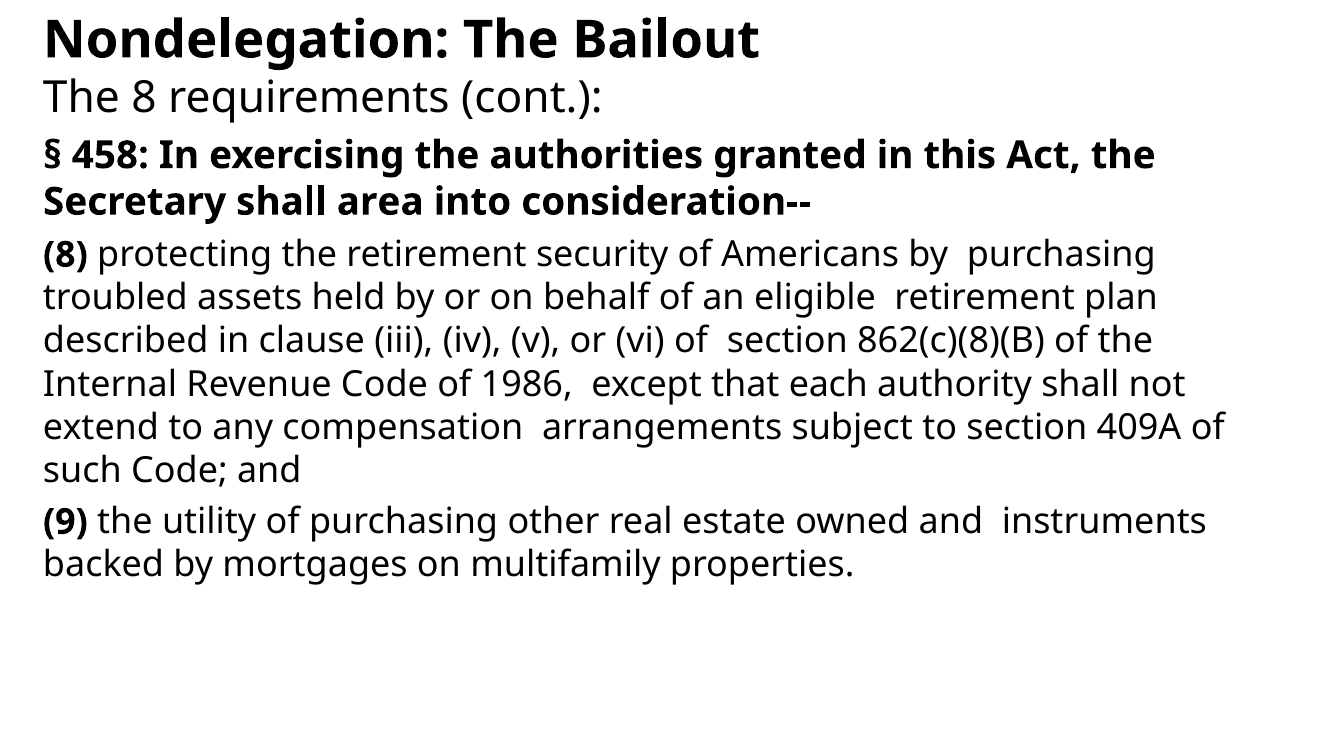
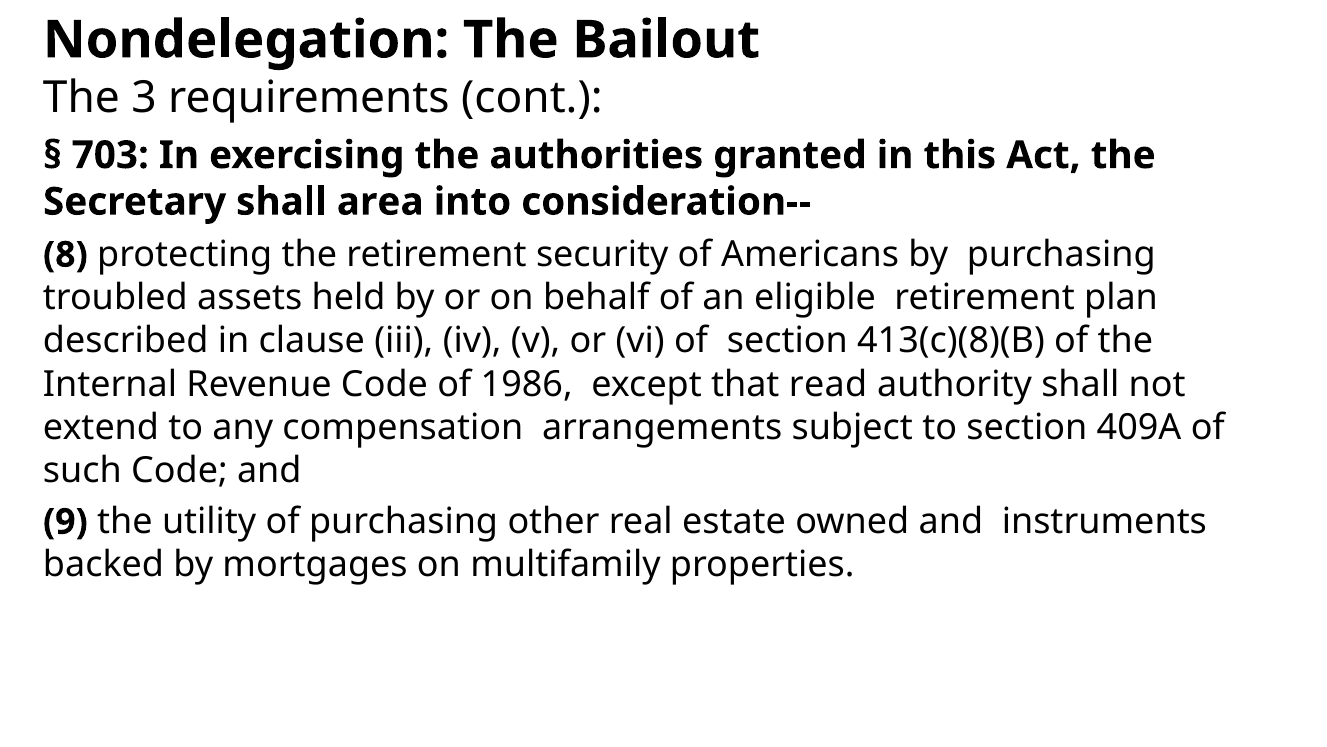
The 8: 8 -> 3 (144, 98)
458: 458 -> 703 (110, 155)
862(c)(8)(B: 862(c)(8)(B -> 413(c)(8)(B (951, 341)
each: each -> read (828, 384)
